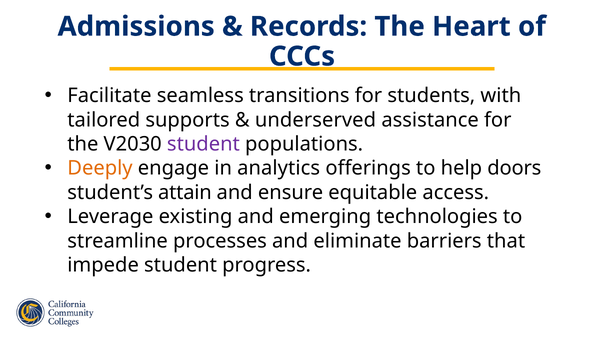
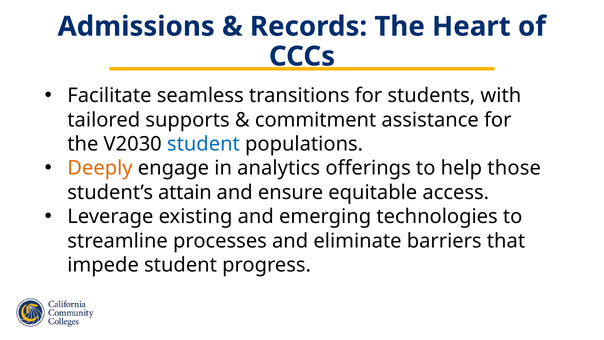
underserved: underserved -> commitment (316, 120)
student colour: purple -> blue (203, 144)
doors: doors -> those (514, 168)
